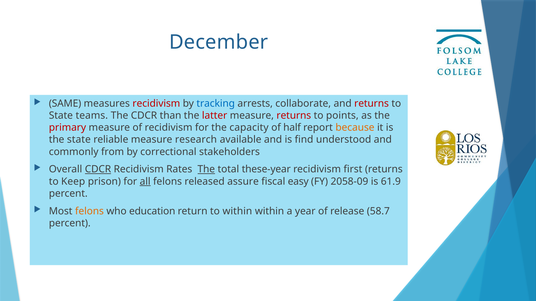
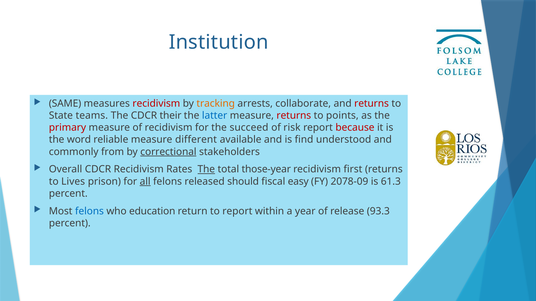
December: December -> Institution (219, 42)
tracking colour: blue -> orange (216, 104)
than: than -> their (171, 116)
latter colour: red -> blue (215, 116)
capacity: capacity -> succeed (249, 128)
half: half -> risk (292, 128)
because colour: orange -> red (355, 128)
the state: state -> word (79, 140)
research: research -> different (196, 140)
correctional underline: none -> present (168, 152)
CDCR underline: present -> none (98, 170)
these-year: these-year -> those-year (266, 170)
Keep: Keep -> Lives (73, 182)
assure: assure -> should (243, 182)
2058-09: 2058-09 -> 2078-09 (349, 182)
61.9: 61.9 -> 61.3 (391, 182)
felons colour: orange -> blue (89, 211)
to within: within -> report (237, 211)
58.7: 58.7 -> 93.3 (378, 211)
